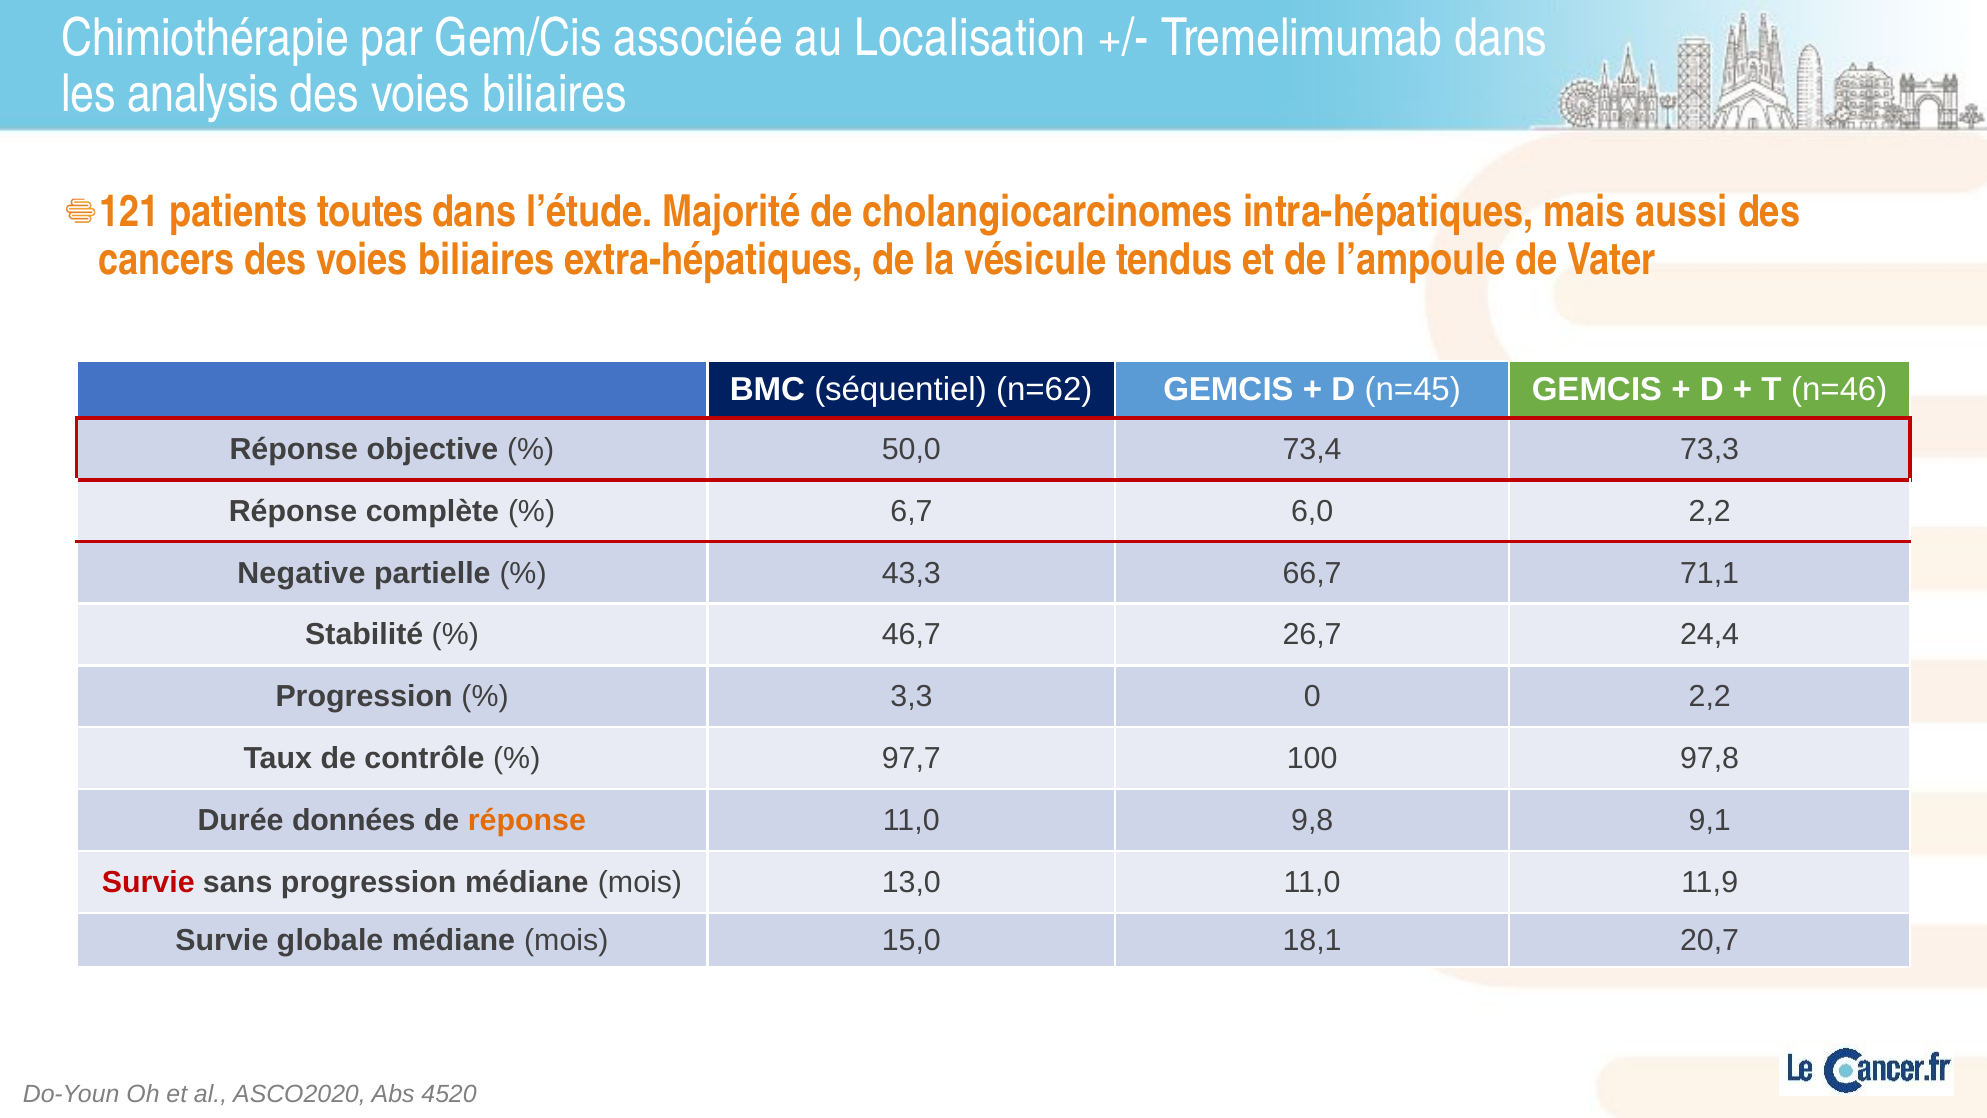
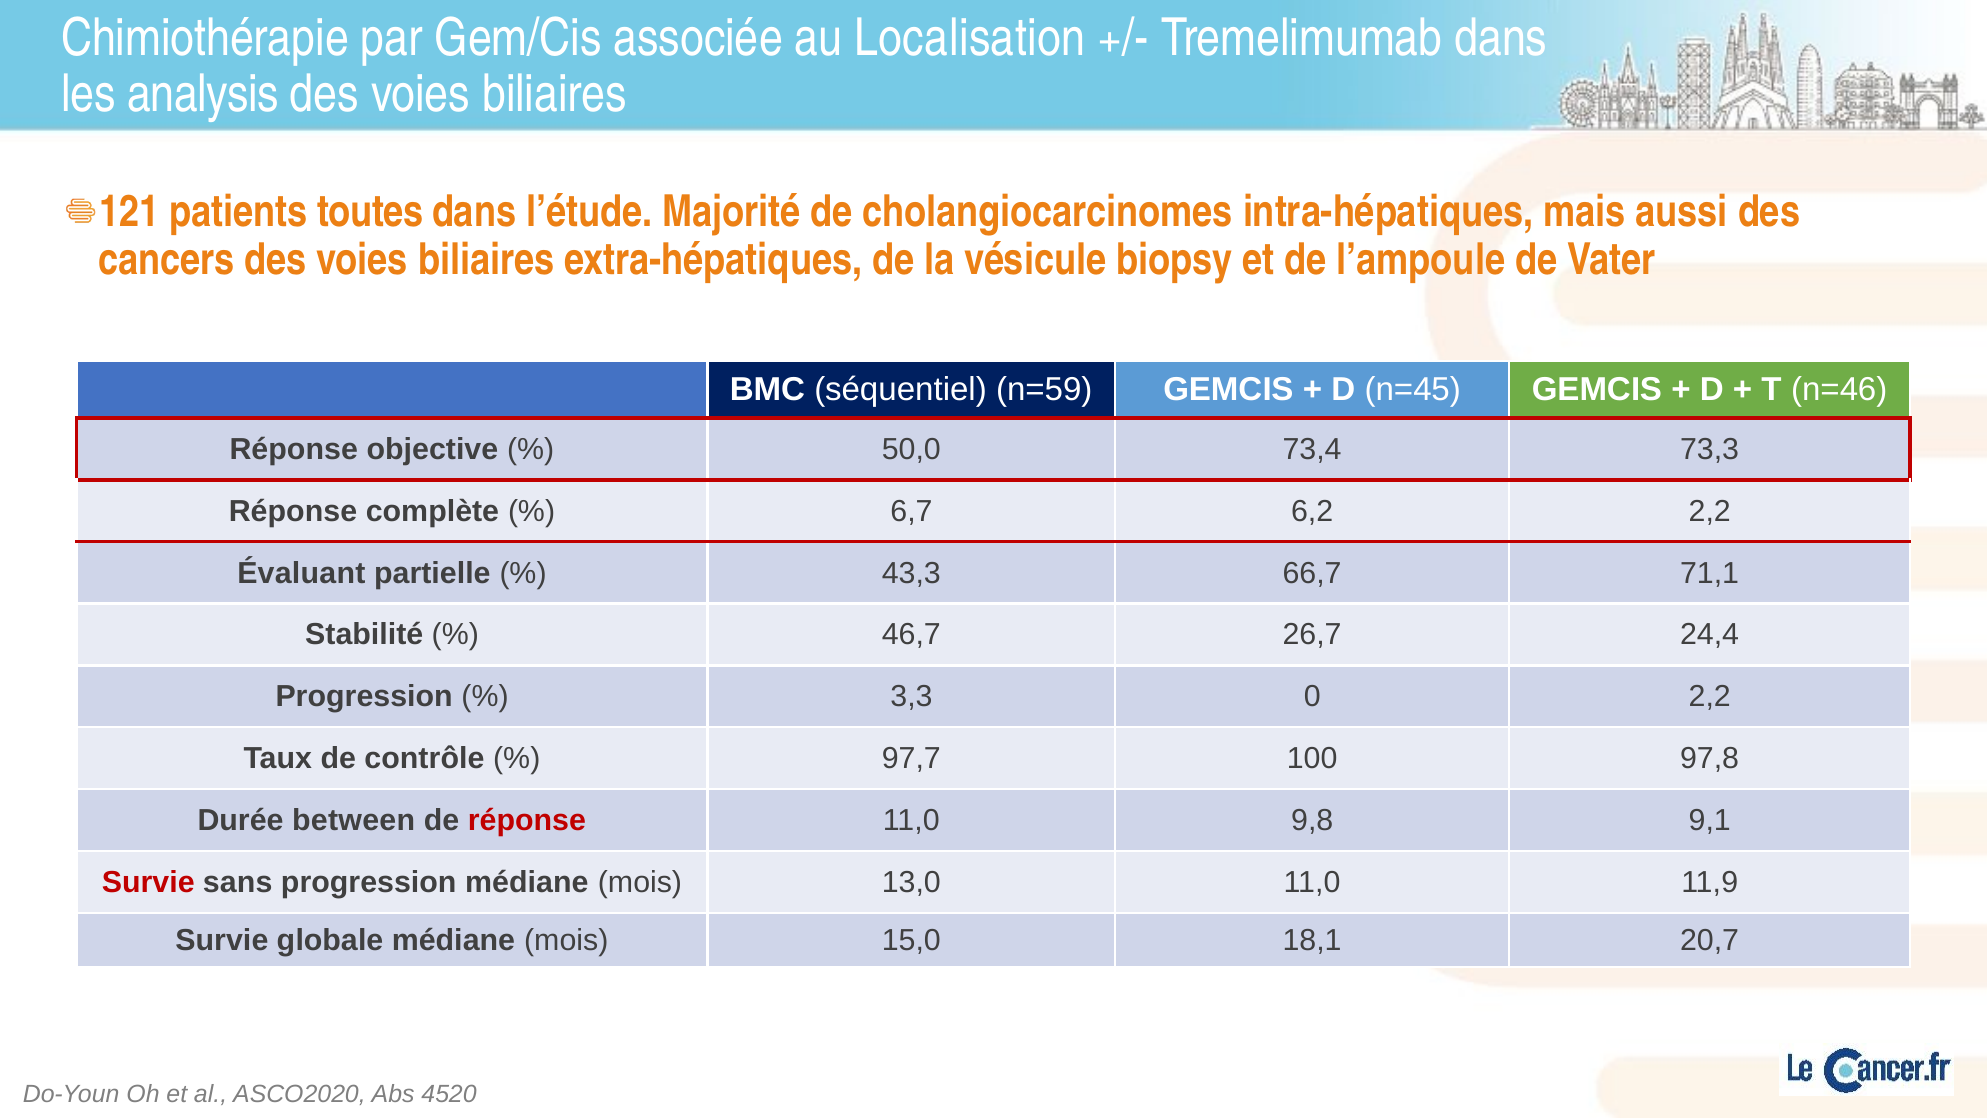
tendus: tendus -> biopsy (1174, 260)
n=62: n=62 -> n=59 (1044, 390)
6,0: 6,0 -> 6,2 (1312, 511)
Negative: Negative -> Évaluant (301, 573)
données: données -> between (354, 820)
réponse colour: orange -> red (527, 820)
